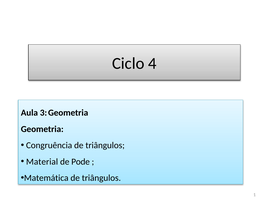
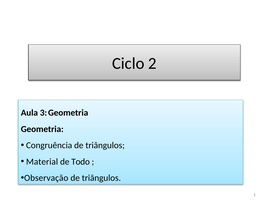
4: 4 -> 2 (152, 64)
Pode: Pode -> Todo (81, 162)
Matemática: Matemática -> Observação (46, 178)
